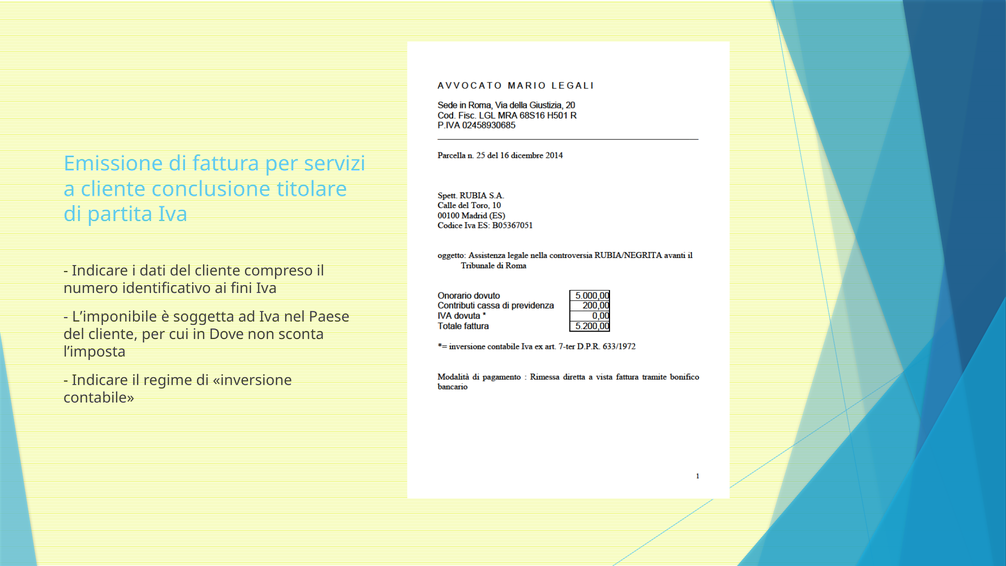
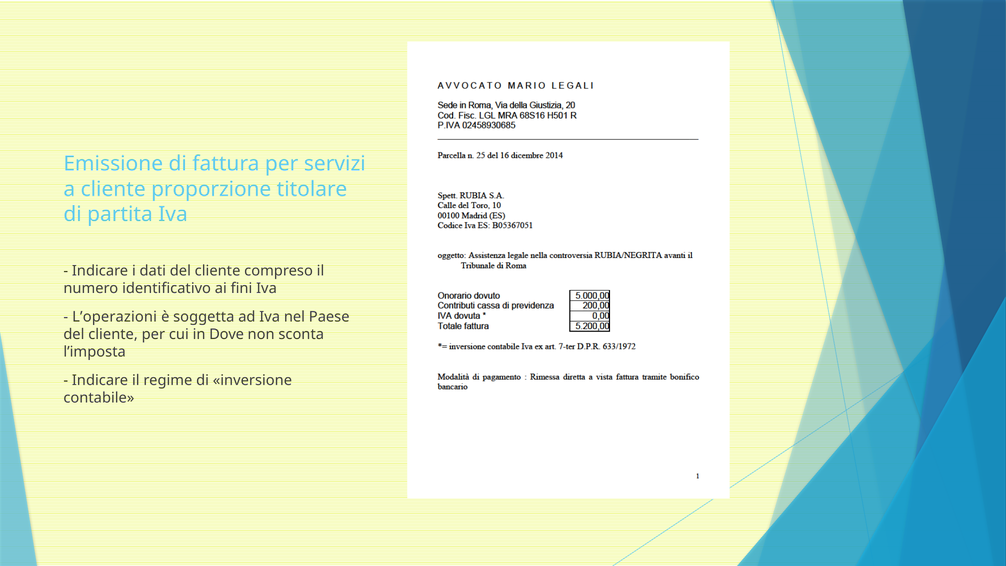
conclusione: conclusione -> proporzione (211, 189)
L’imponibile: L’imponibile -> L’operazioni (115, 317)
